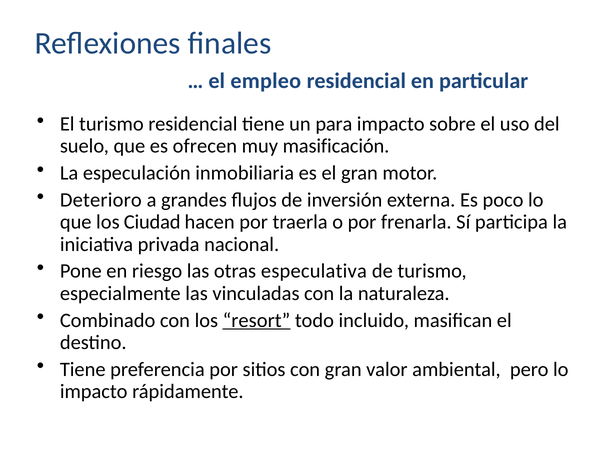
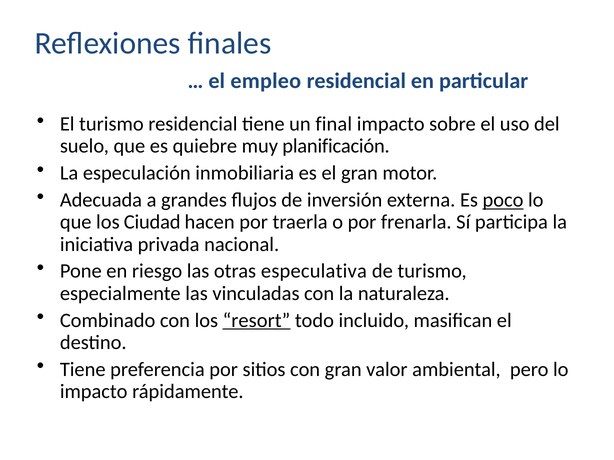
para: para -> final (334, 124)
ofrecen: ofrecen -> quiebre (205, 146)
masificación: masificación -> planificación (336, 146)
Deterioro: Deterioro -> Adecuada (101, 200)
poco underline: none -> present (503, 200)
